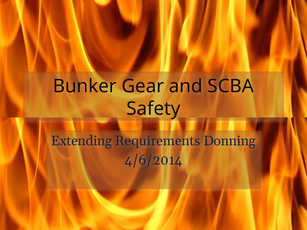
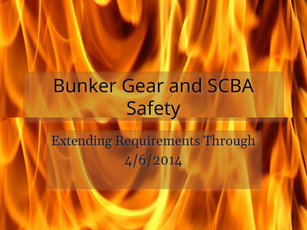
Donning: Donning -> Through (230, 141)
